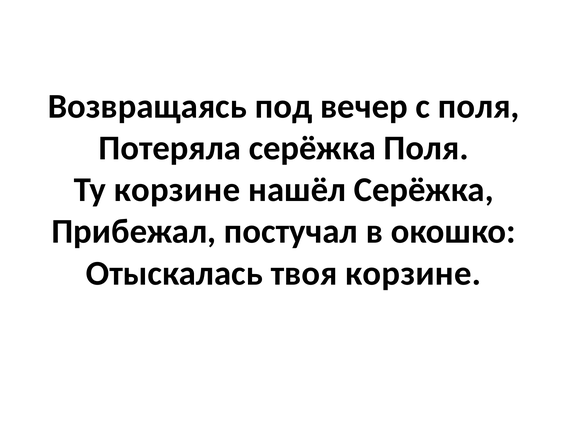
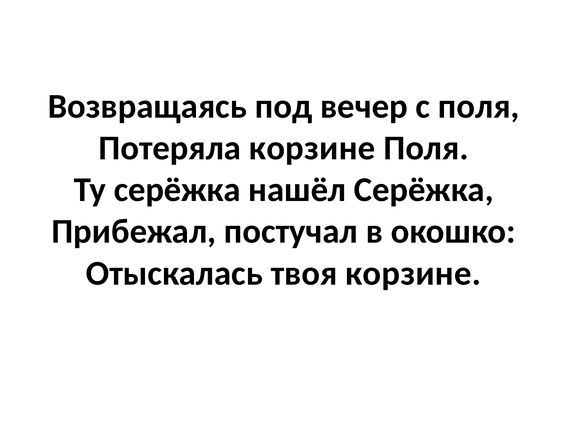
Потеряла серёжка: серёжка -> корзине (312, 148)
Ту корзине: корзине -> серёжка (177, 190)
